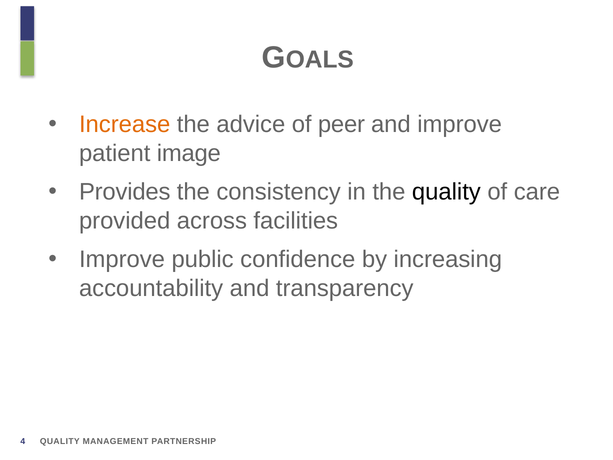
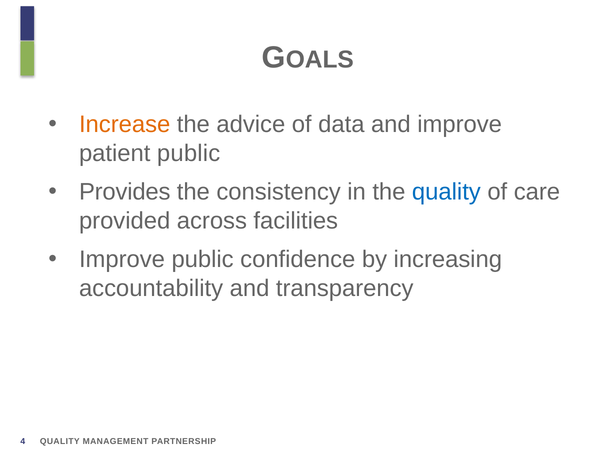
peer: peer -> data (341, 125)
patient image: image -> public (189, 153)
quality colour: black -> blue (446, 192)
